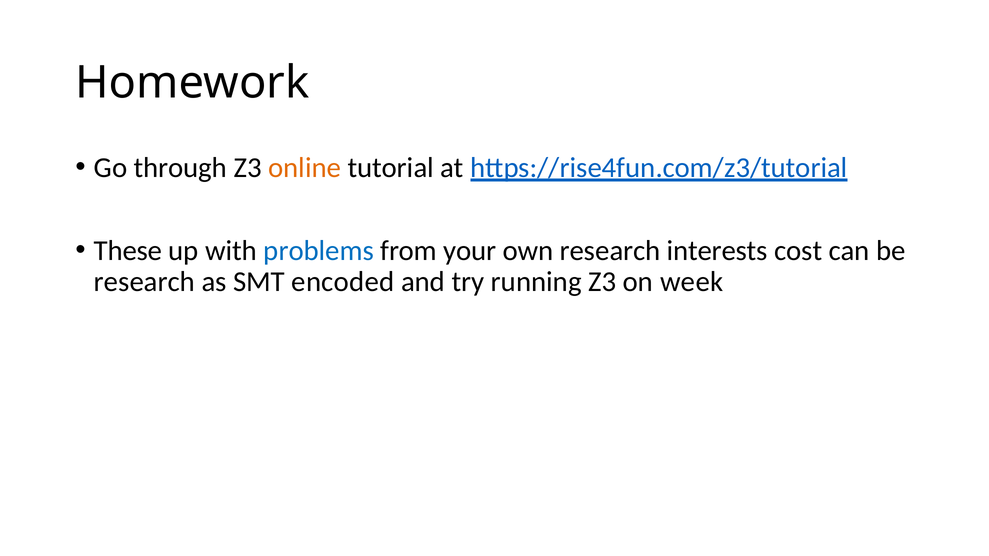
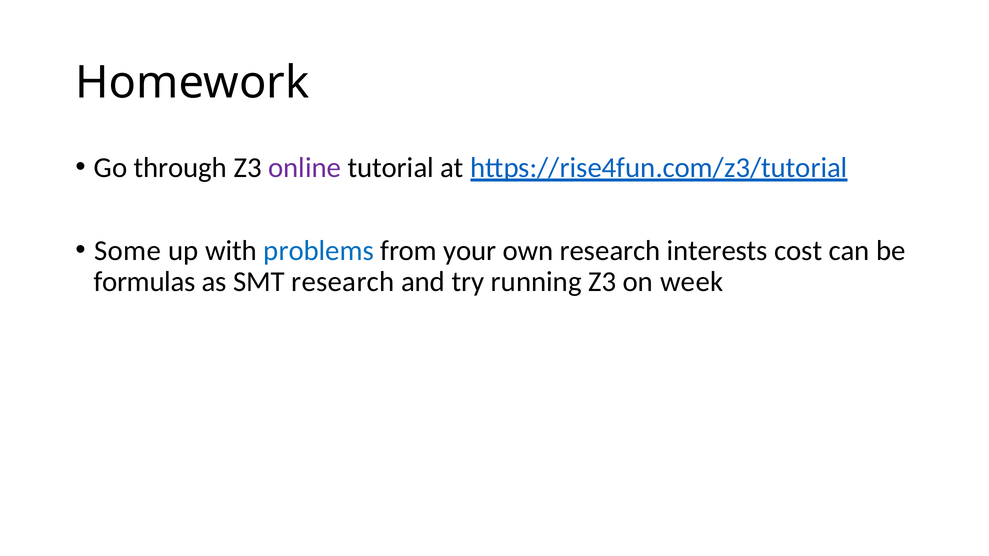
online colour: orange -> purple (305, 168)
These: These -> Some (128, 251)
research: research -> formulas (145, 282)
SMT encoded: encoded -> research (343, 282)
